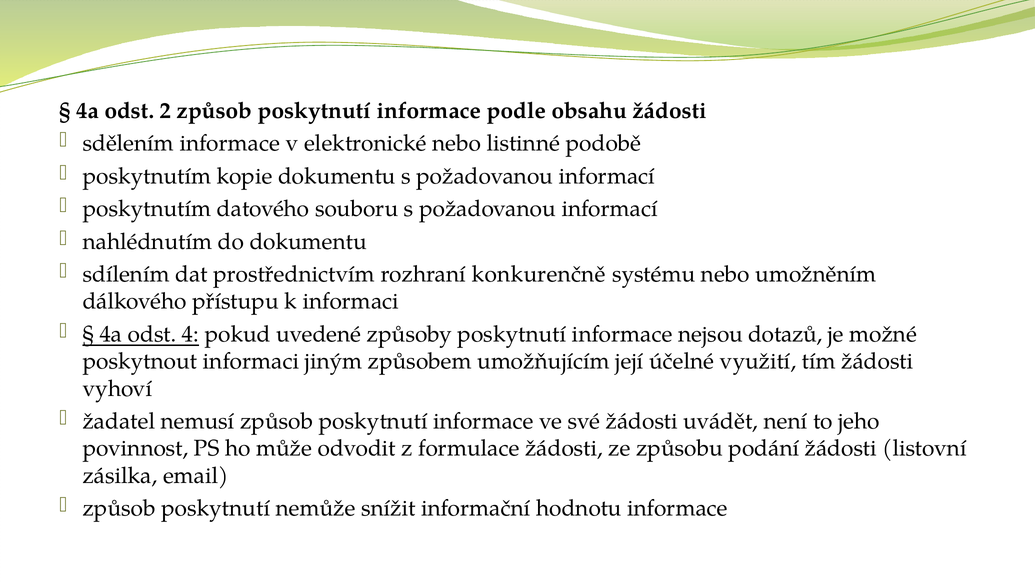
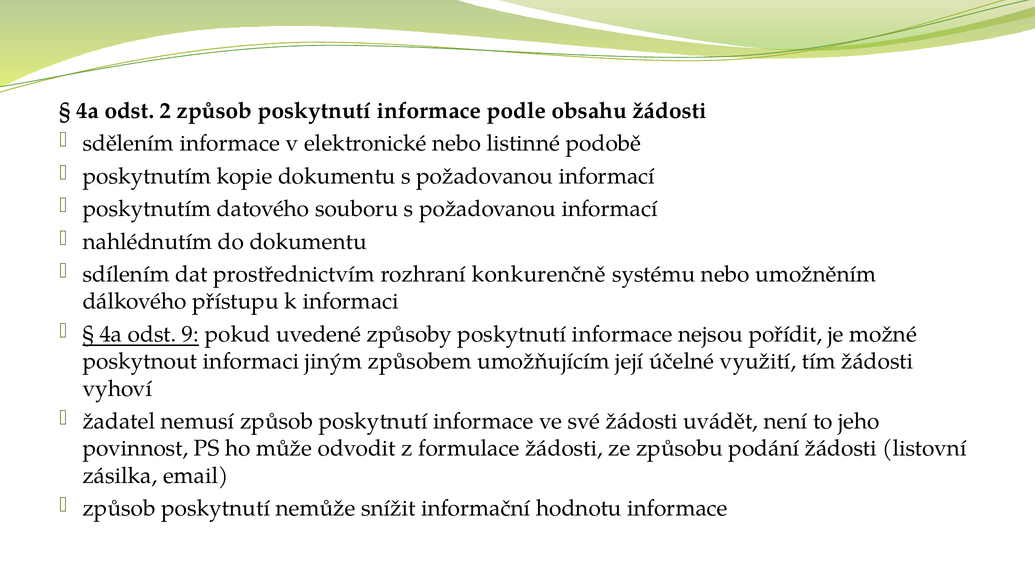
4: 4 -> 9 (190, 334)
dotazů: dotazů -> pořídit (785, 334)
